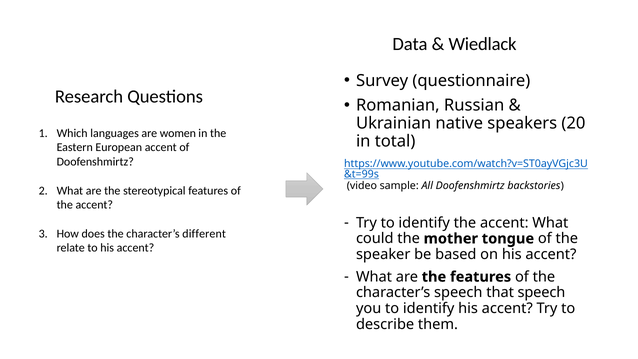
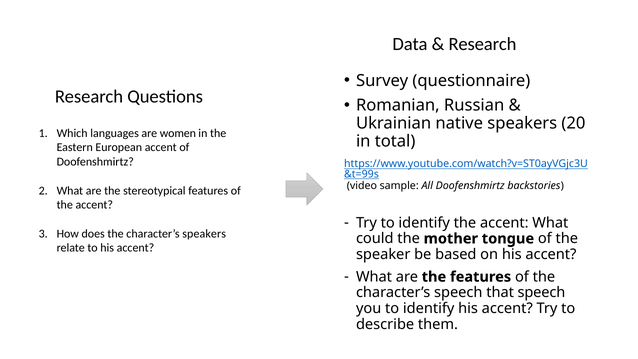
Wiedlack: Wiedlack -> Research (482, 44)
character’s different: different -> speakers (204, 234)
